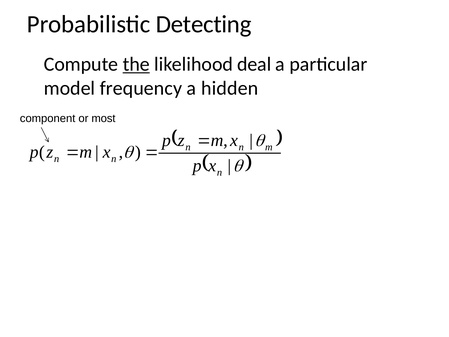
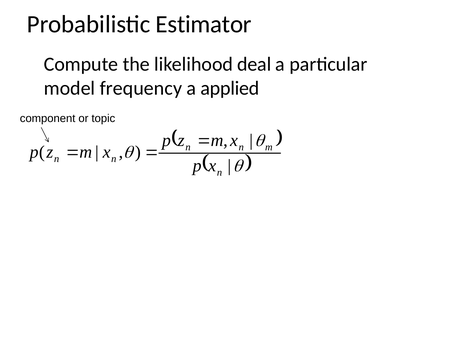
Detecting: Detecting -> Estimator (204, 24)
the underline: present -> none (136, 64)
hidden: hidden -> applied (230, 88)
most: most -> topic (103, 118)
